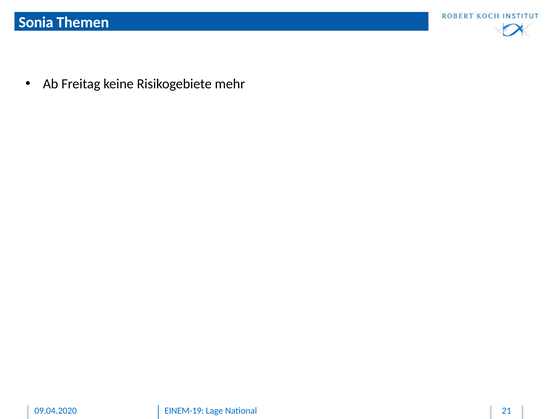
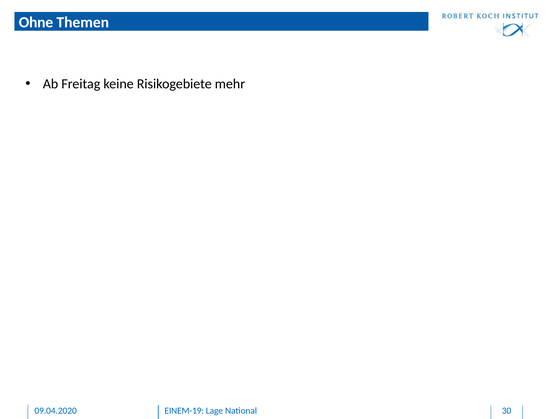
Sonia: Sonia -> Ohne (36, 22)
21: 21 -> 30 (507, 410)
